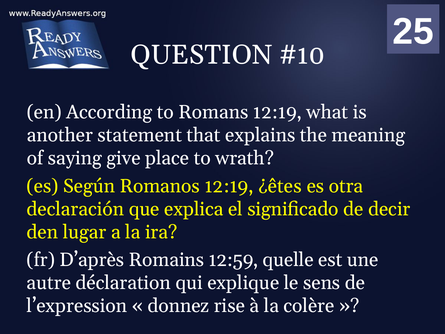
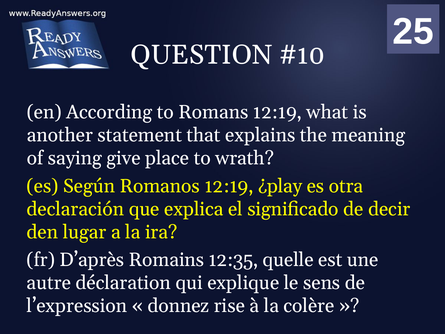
¿êtes: ¿êtes -> ¿play (280, 186)
12:59: 12:59 -> 12:35 (233, 260)
